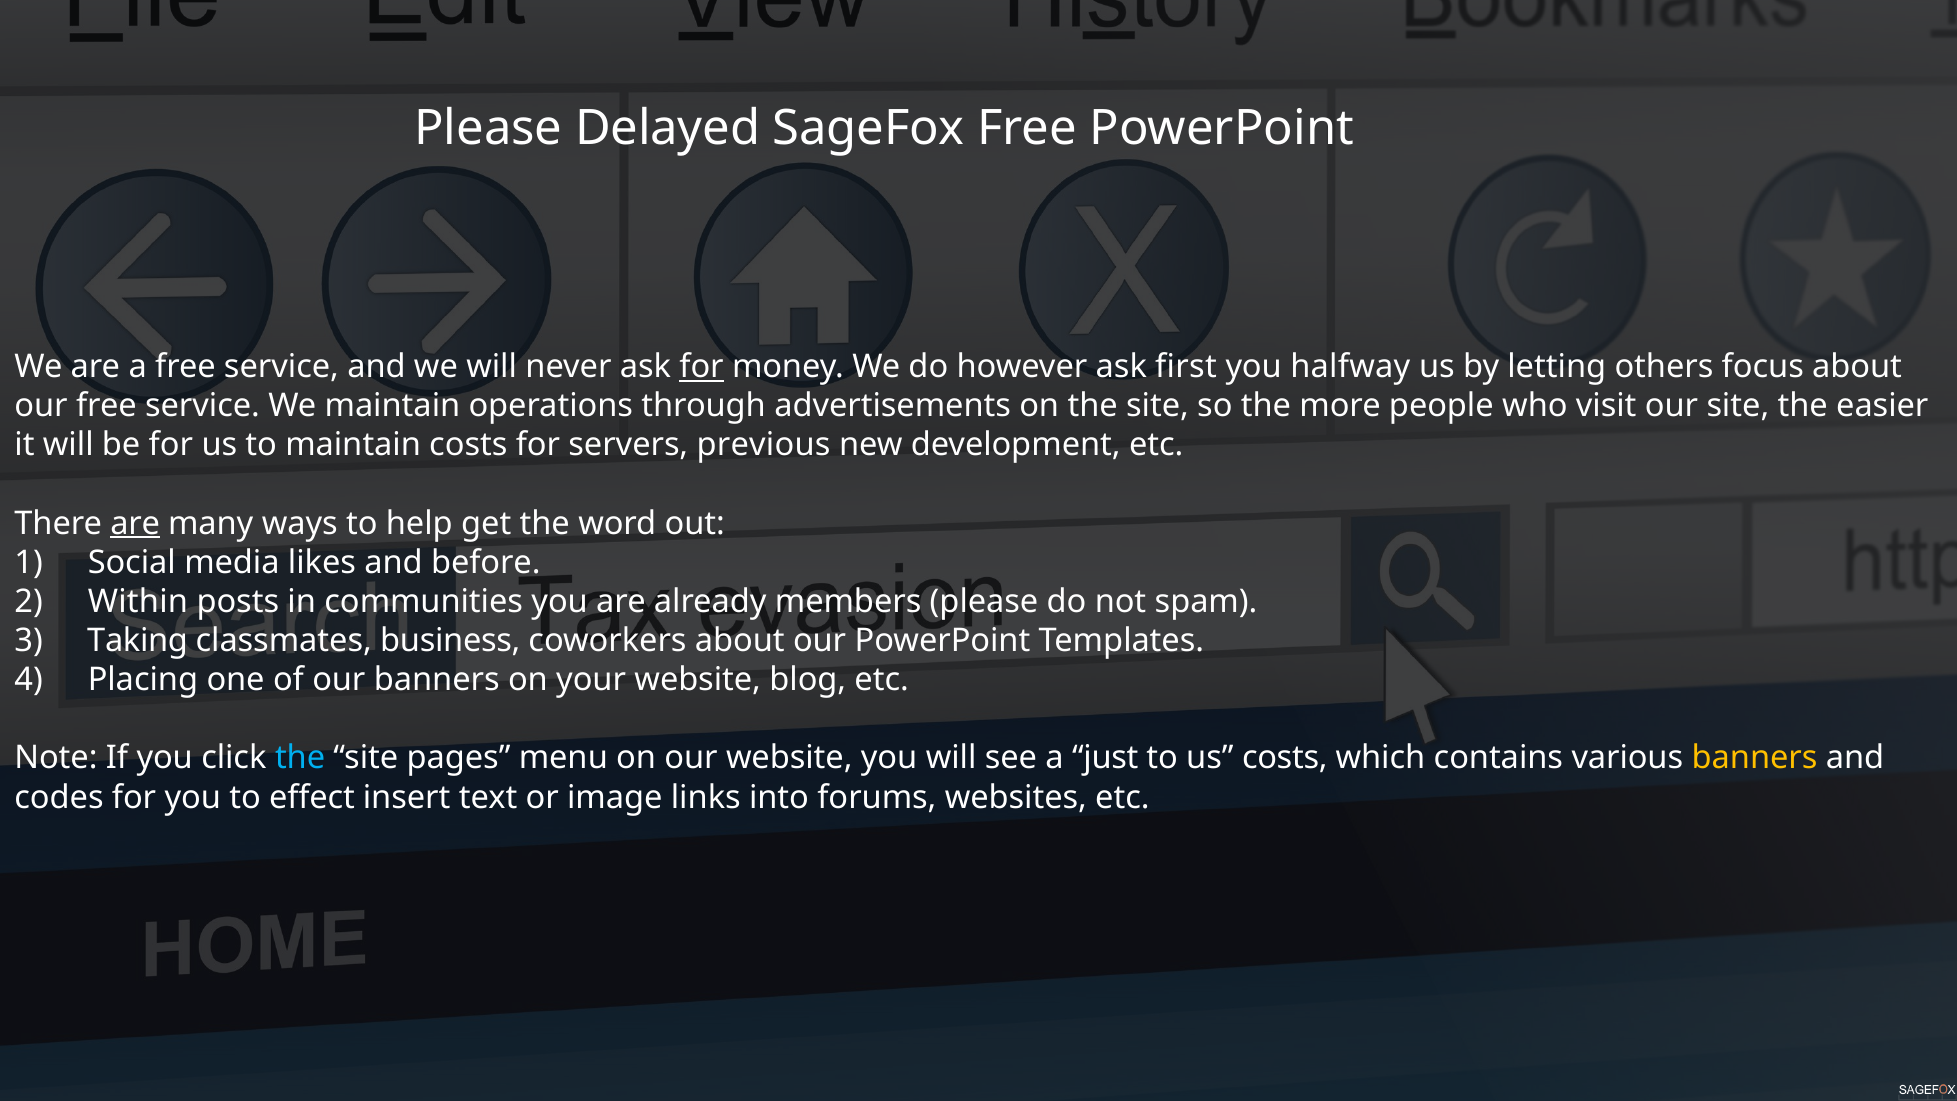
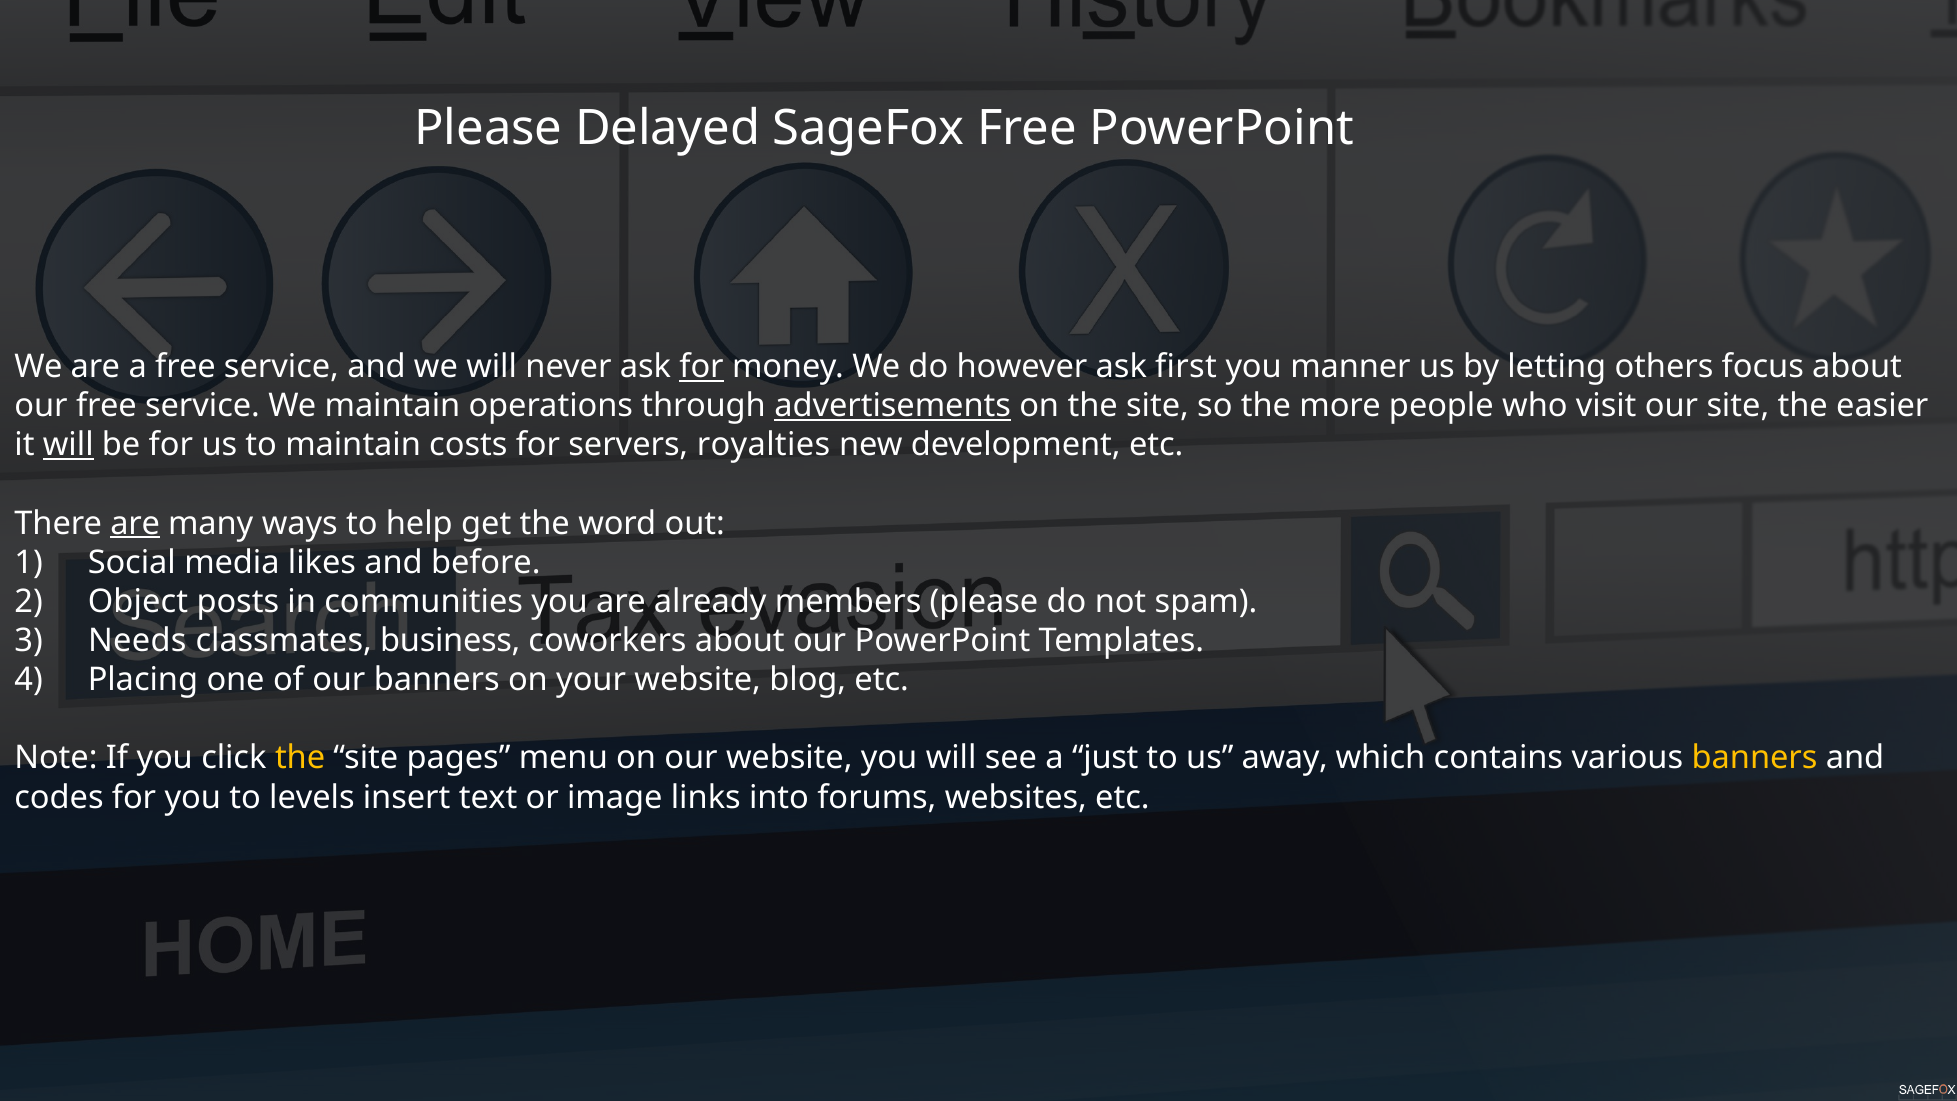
halfway: halfway -> manner (1350, 367)
advertisements underline: none -> present (893, 406)
will underline: none -> present (68, 445)
previous: previous -> royalties (764, 445)
Within: Within -> Object (138, 602)
Taking: Taking -> Needs (137, 641)
the colour: light blue -> yellow (300, 758)
us costs: costs -> away (1285, 758)
effect: effect -> levels (312, 797)
